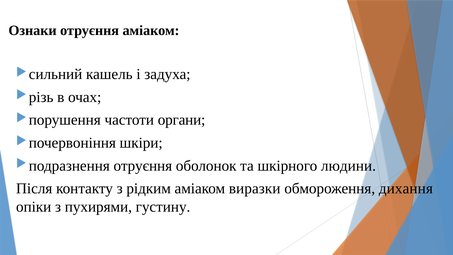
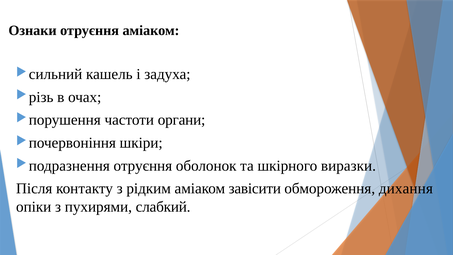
людини: людини -> виразки (348, 166)
виразки: виразки -> завісити (255, 188)
густину: густину -> слабкий (163, 207)
